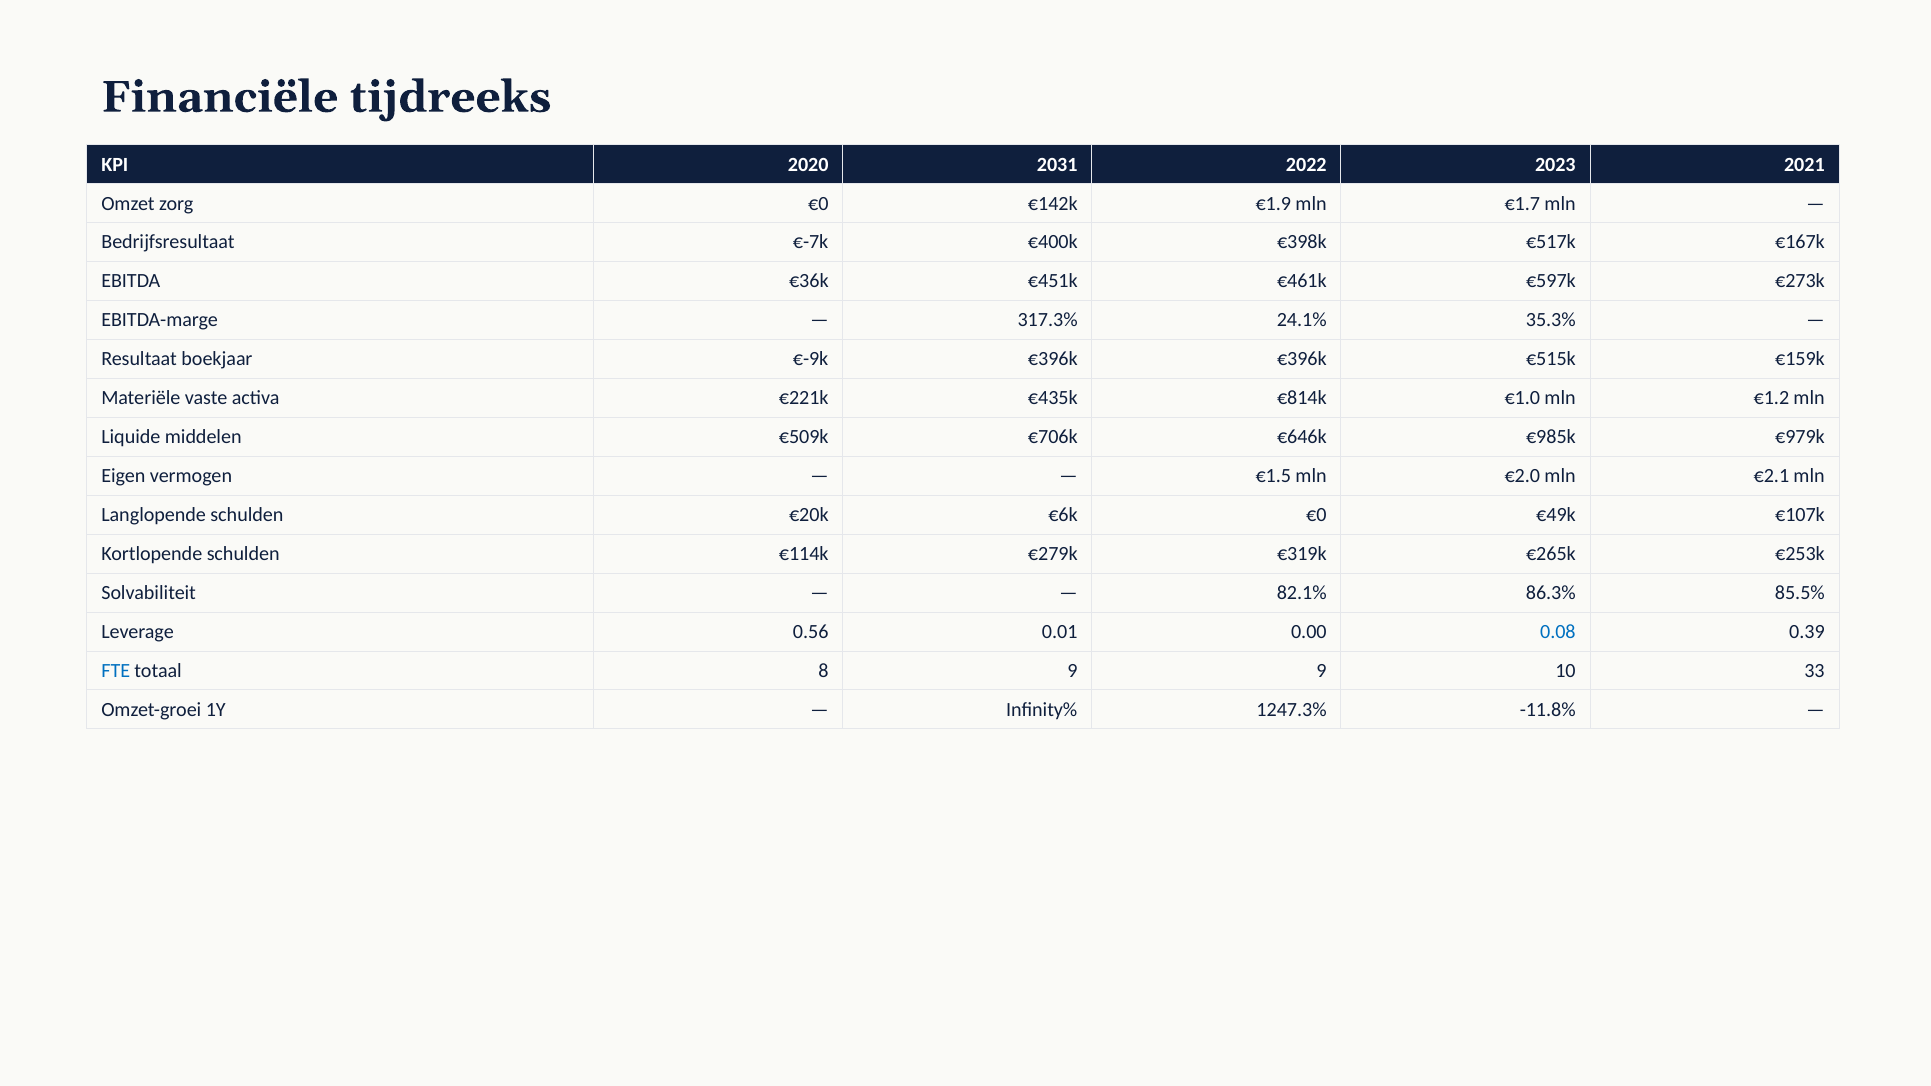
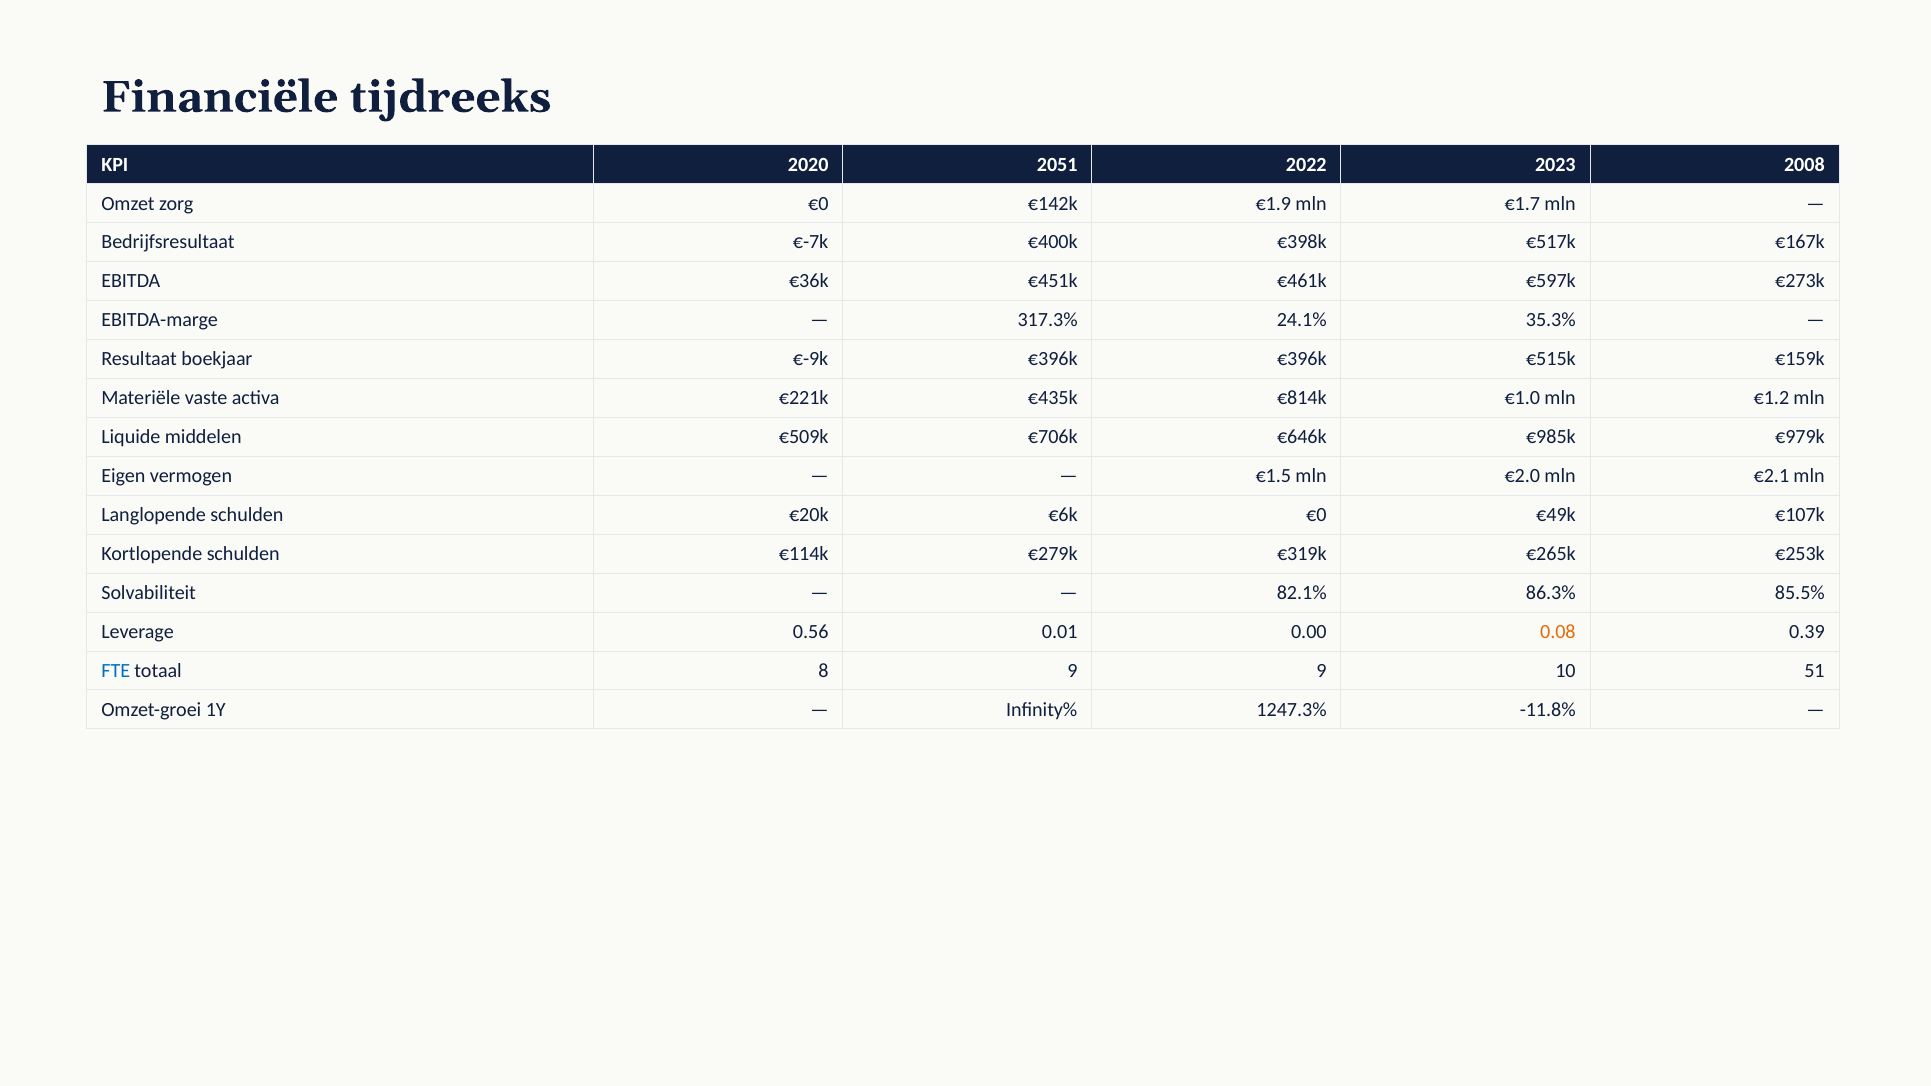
2031: 2031 -> 2051 (1057, 164)
2021: 2021 -> 2008 (1804, 164)
0.08 colour: blue -> orange (1558, 632)
33: 33 -> 51 (1814, 671)
